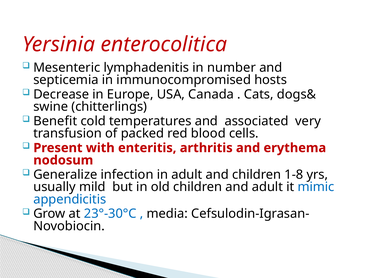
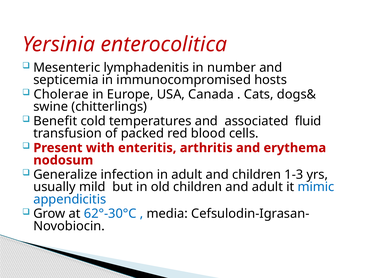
Decrease: Decrease -> Cholerae (61, 94)
very: very -> fluid (308, 121)
1-8: 1-8 -> 1-3 (294, 175)
23°-30°C: 23°-30°C -> 62°-30°C (110, 214)
